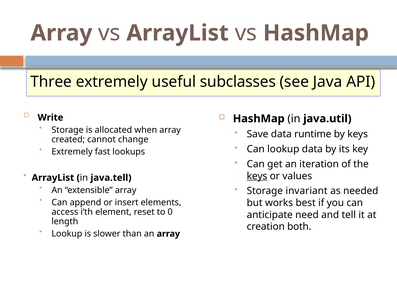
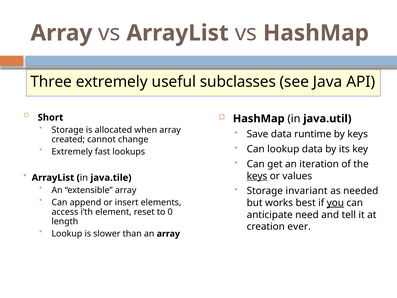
Write: Write -> Short (50, 117)
java.tell: java.tell -> java.tile (111, 178)
you underline: none -> present (335, 203)
both: both -> ever (299, 227)
